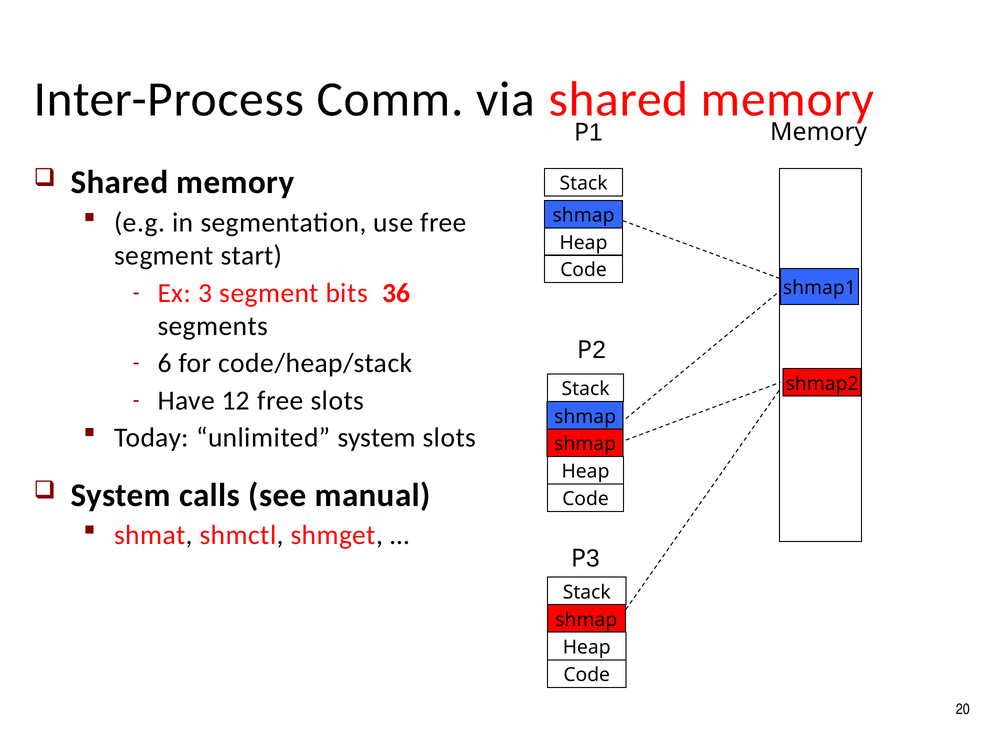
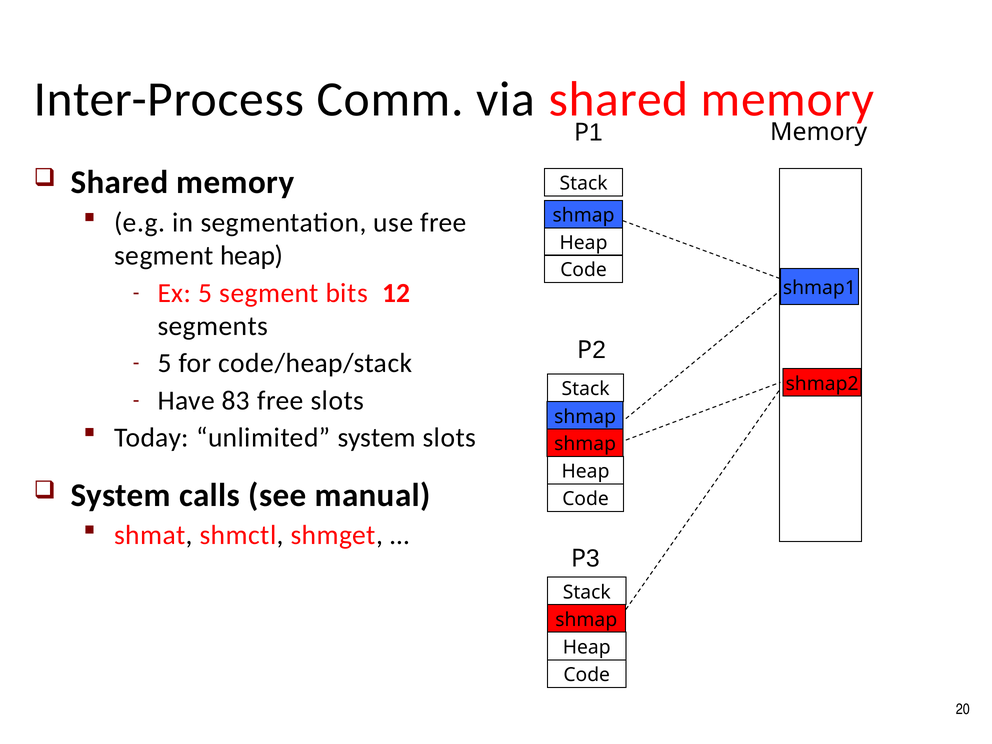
segment start: start -> heap (252, 256)
Ex 3: 3 -> 5 (205, 293)
36: 36 -> 12 (396, 293)
6: 6 -> 5 (165, 363)
12: 12 -> 83 (236, 400)
